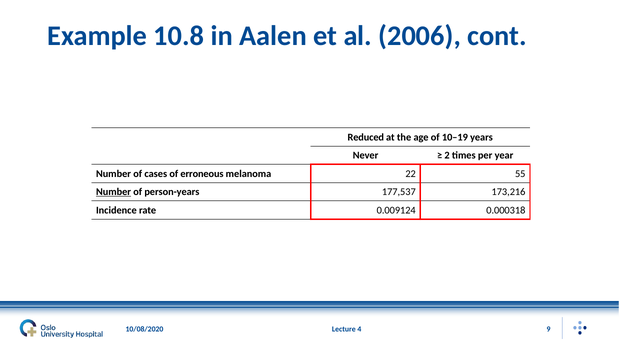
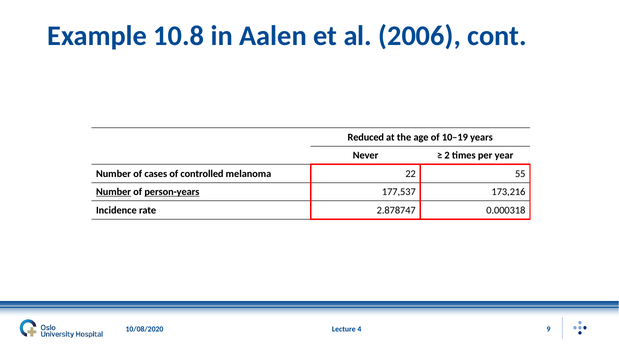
erroneous: erroneous -> controlled (202, 174)
person-years underline: none -> present (172, 192)
0.009124: 0.009124 -> 2.878747 (396, 210)
